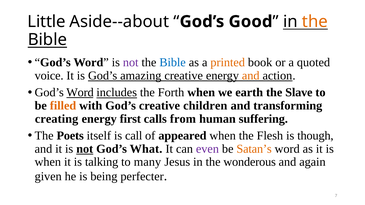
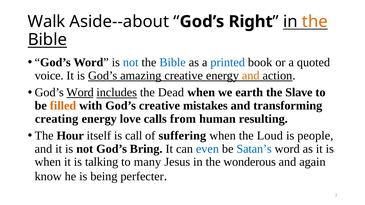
Little: Little -> Walk (47, 22)
Good: Good -> Right (251, 22)
not colour: purple -> blue (131, 63)
printed colour: orange -> blue (228, 63)
Forth: Forth -> Dead (171, 93)
children: children -> mistakes (205, 106)
first: first -> love (130, 119)
suffering: suffering -> resulting (263, 119)
Poets: Poets -> Hour (70, 136)
appeared: appeared -> suffering (182, 136)
Flesh: Flesh -> Loud (270, 136)
though: though -> people (315, 136)
not underline: present -> none (85, 149)
What: What -> Bring (146, 149)
even colour: purple -> blue (207, 149)
Satan’s colour: orange -> blue (254, 149)
given: given -> know (48, 177)
